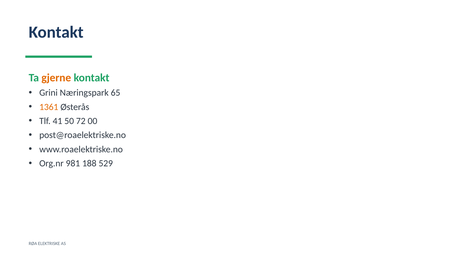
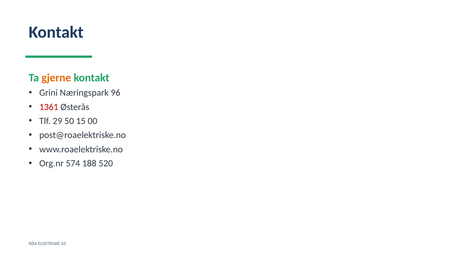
65: 65 -> 96 (116, 93)
1361 colour: orange -> red (49, 107)
41: 41 -> 29 (58, 121)
72: 72 -> 15 (81, 121)
981: 981 -> 574 (73, 163)
529: 529 -> 520 (106, 163)
